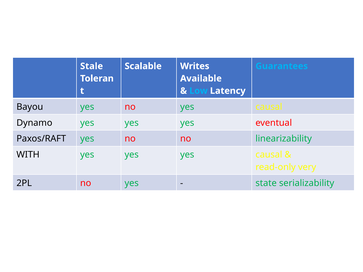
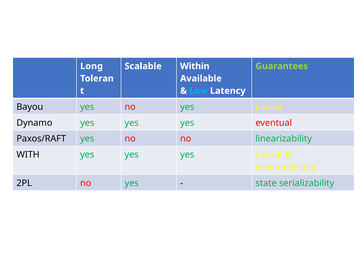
Stale: Stale -> Long (92, 66)
Writes: Writes -> Within (195, 66)
Guarantees colour: light blue -> light green (282, 66)
very: very -> load (307, 167)
